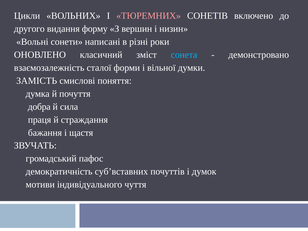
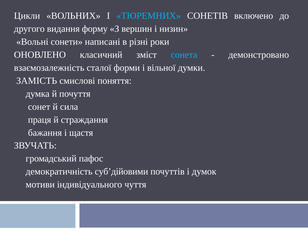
ТЮРЕМНИХ colour: pink -> light blue (149, 16)
добра: добра -> сонет (39, 107)
суб’вставних: суб’вставних -> суб’дійовими (121, 172)
